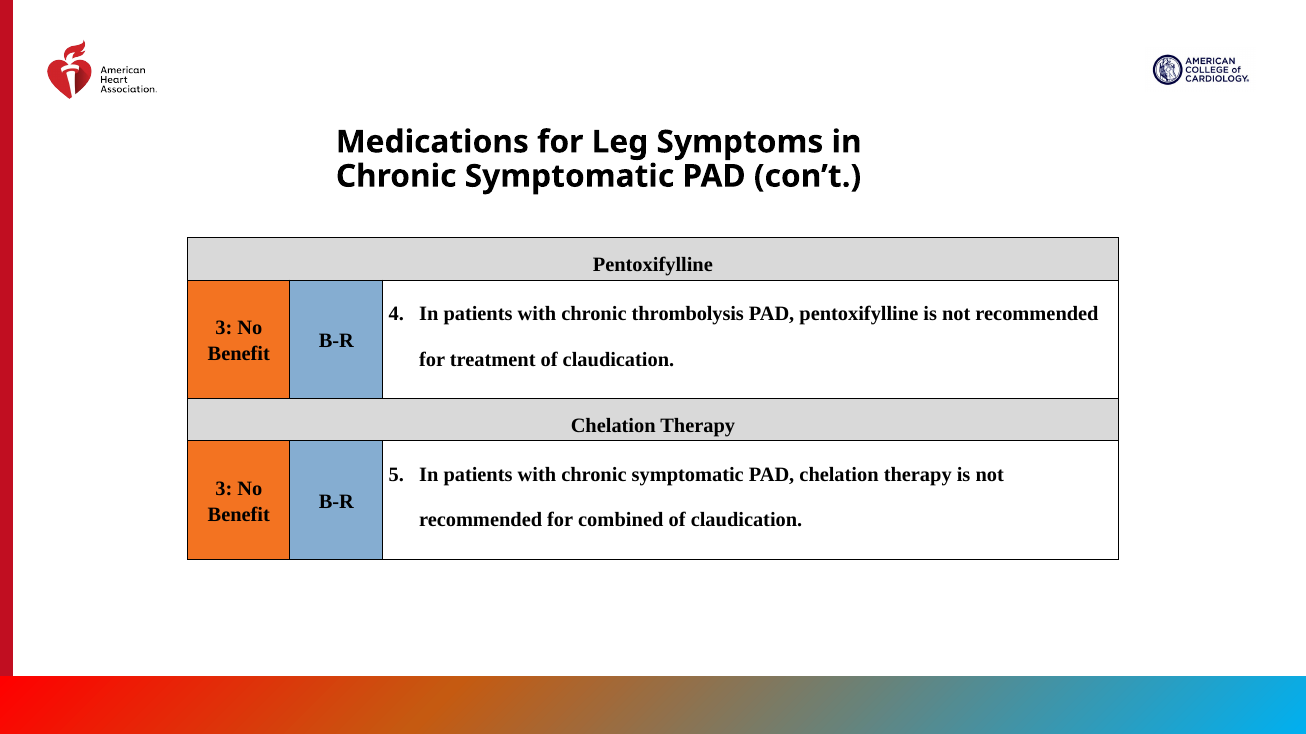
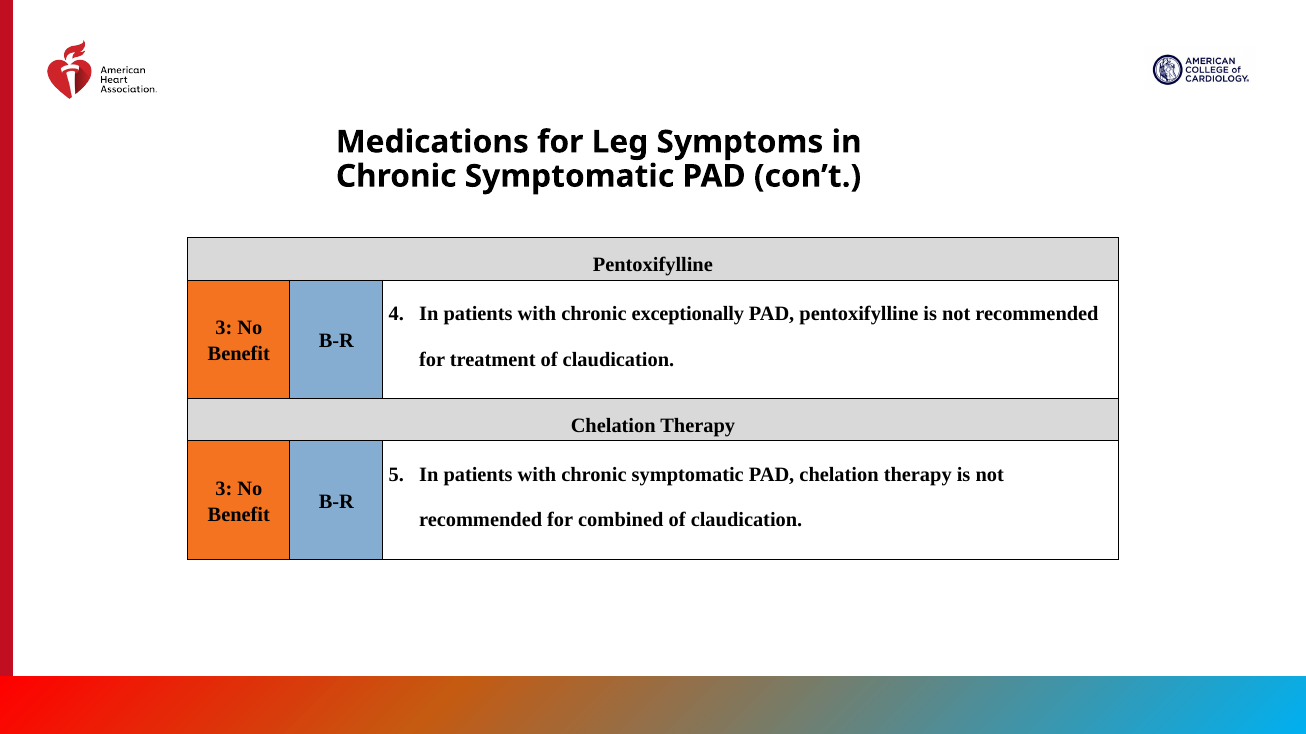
thrombolysis: thrombolysis -> exceptionally (688, 314)
